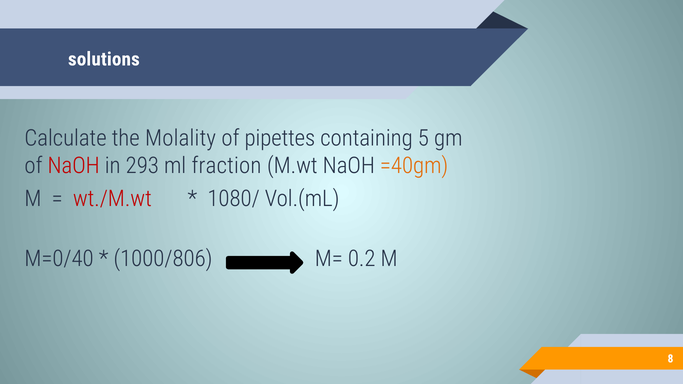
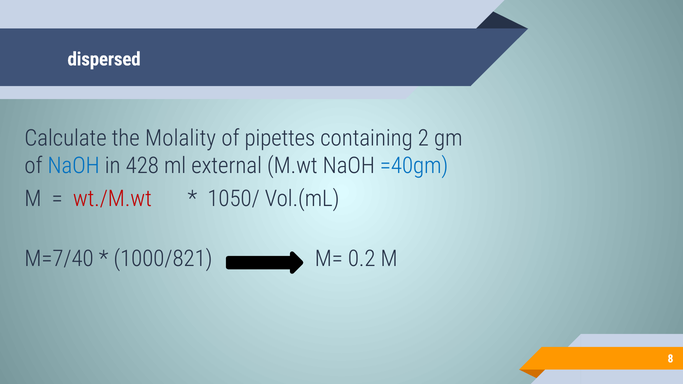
solutions: solutions -> dispersed (104, 59)
5: 5 -> 2 (423, 138)
NaOH colour: red -> blue (74, 166)
293: 293 -> 428 (142, 166)
fraction: fraction -> external (227, 166)
=40gm colour: orange -> blue (414, 166)
1080/: 1080/ -> 1050/ (234, 199)
M=0/40: M=0/40 -> M=7/40 (59, 259)
1000/806: 1000/806 -> 1000/821 (163, 259)
